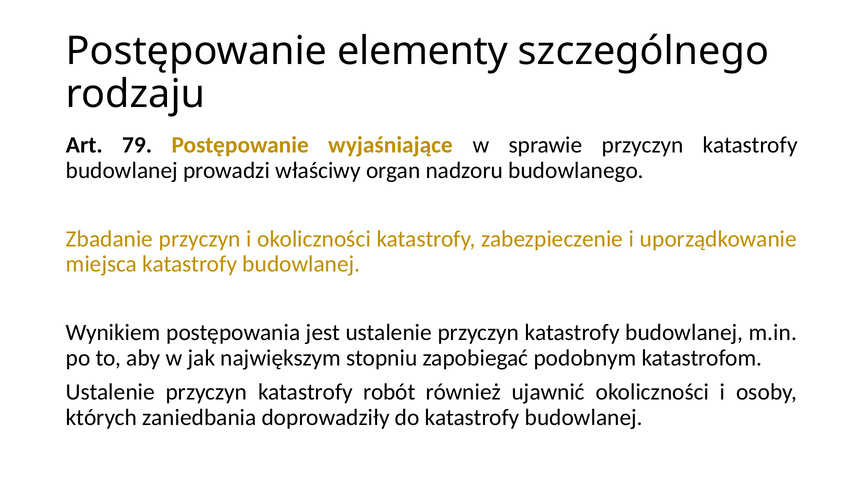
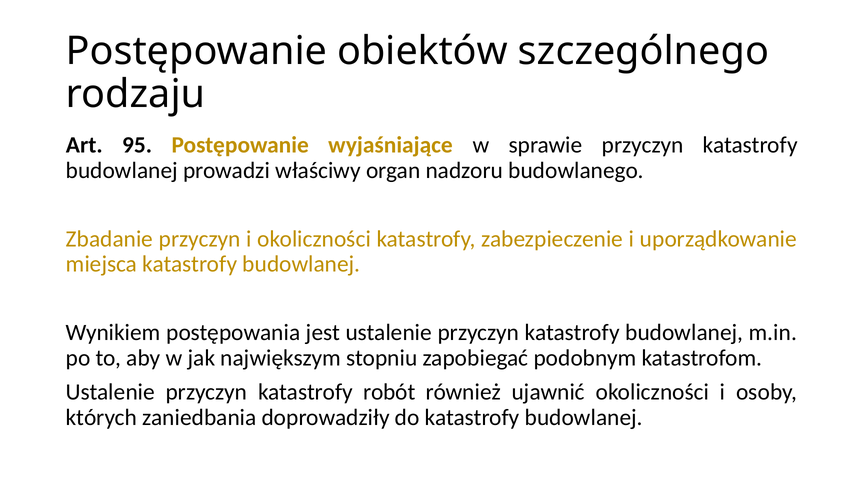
elementy: elementy -> obiektów (423, 51)
79: 79 -> 95 (137, 145)
